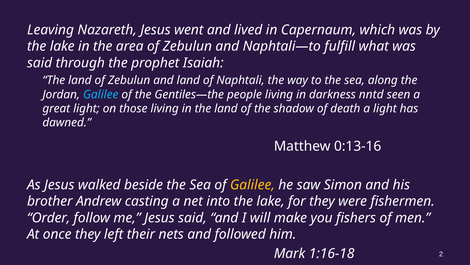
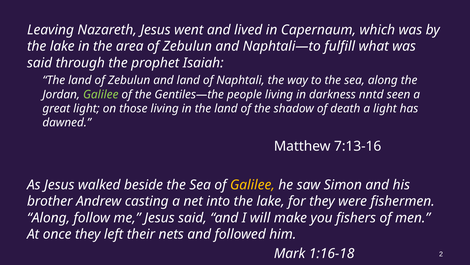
Galilee colour: light blue -> light green (101, 94)
0:13-16: 0:13-16 -> 7:13-16 (358, 146)
Order: Order -> Along (49, 217)
